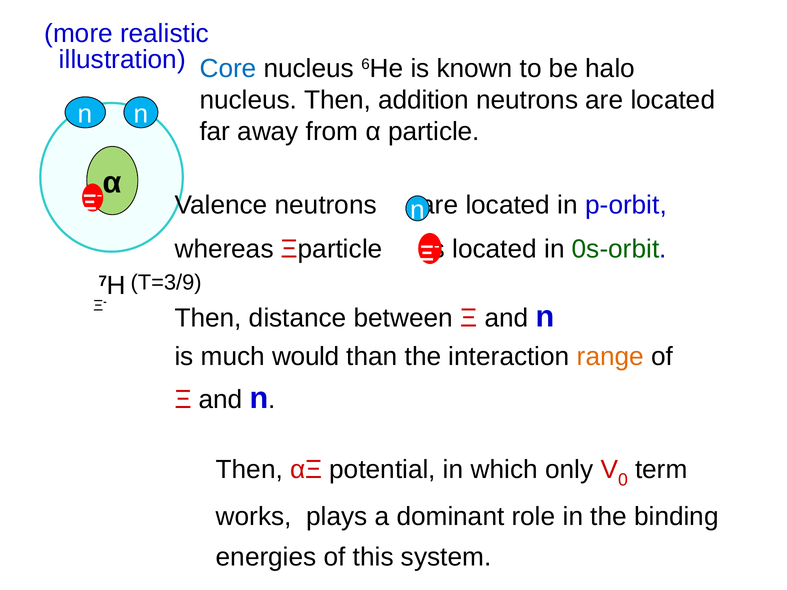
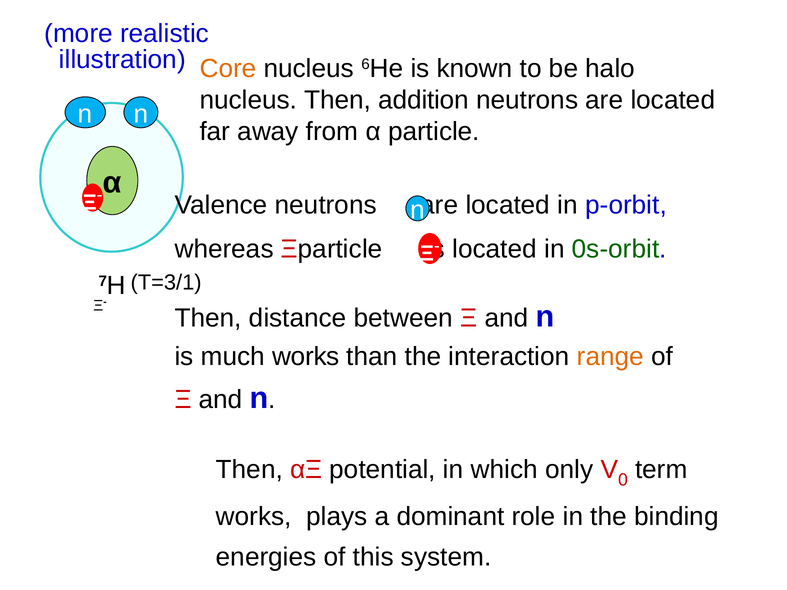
Core colour: blue -> orange (228, 69)
T=3/9: T=3/9 -> T=3/1 (166, 283)
much would: would -> works (306, 357)
